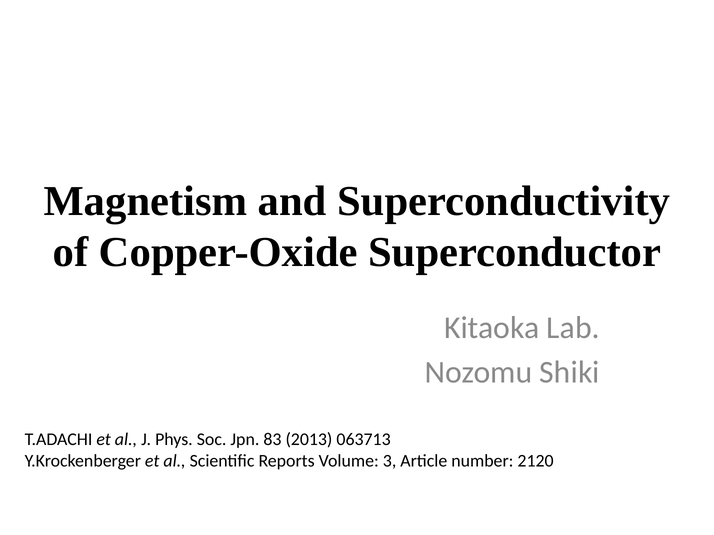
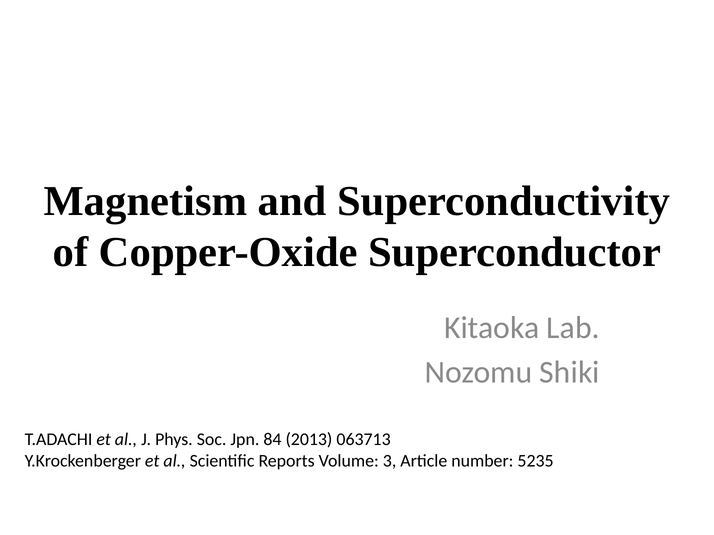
83: 83 -> 84 (272, 440)
2120: 2120 -> 5235 (536, 461)
